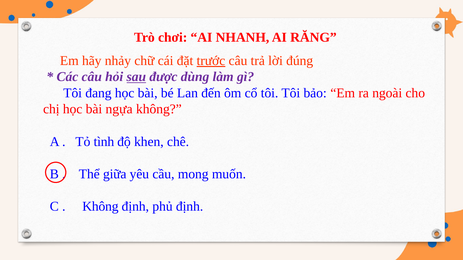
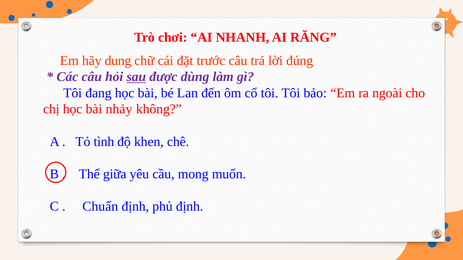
nhảy: nhảy -> dung (118, 61)
trước underline: present -> none (211, 61)
ngựa: ngựa -> nhảy (119, 109)
Không: Không -> Chuẩn (100, 207)
